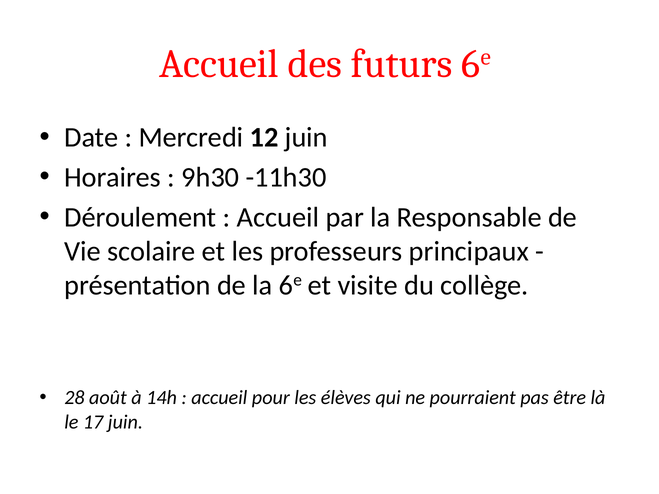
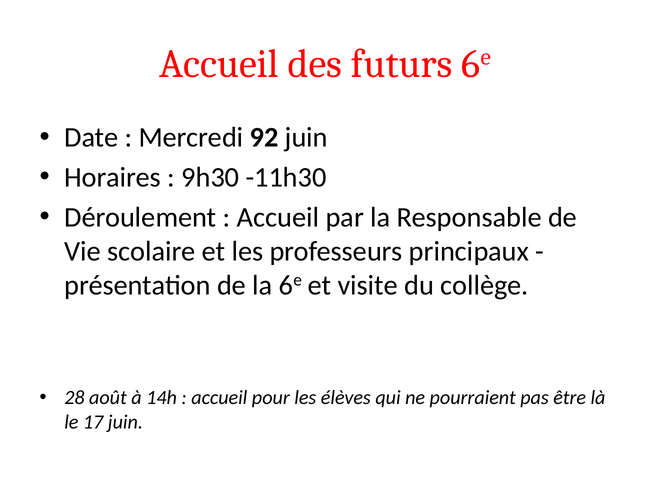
12: 12 -> 92 (264, 138)
